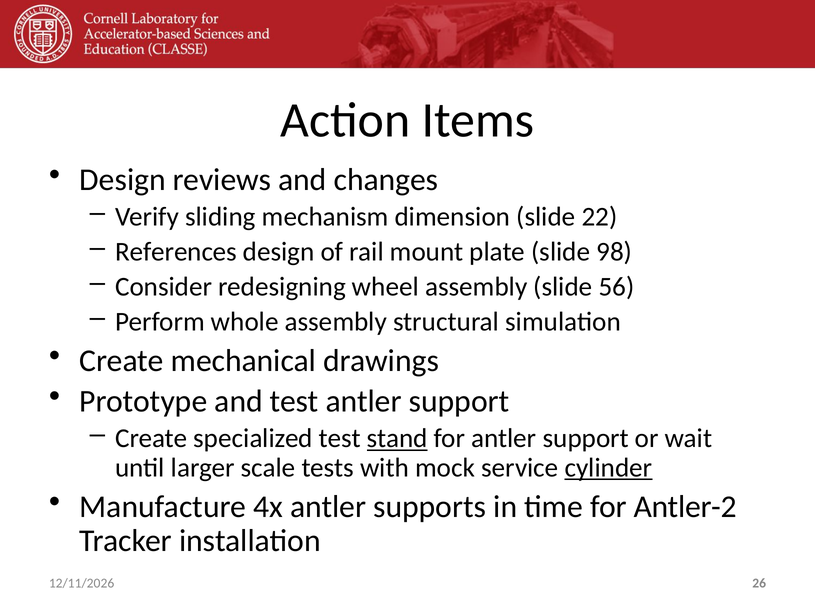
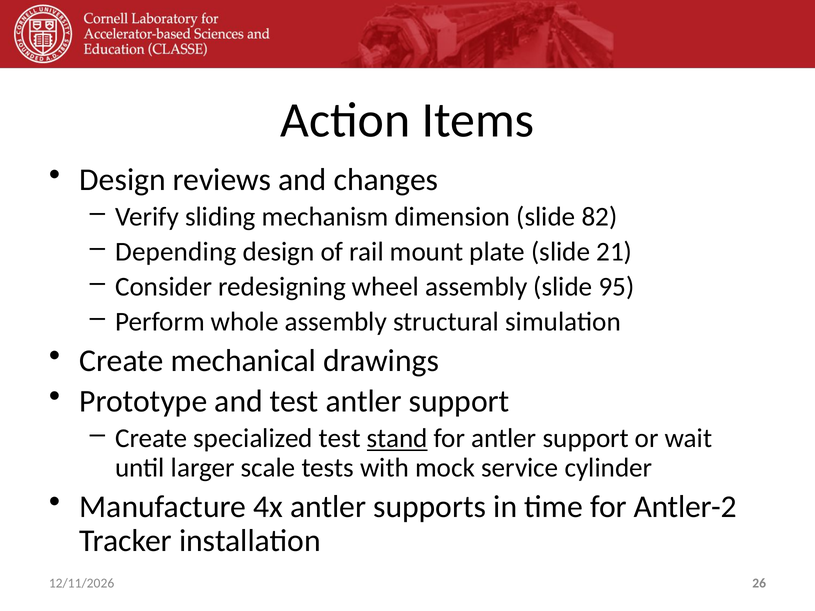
22: 22 -> 82 (599, 217)
References: References -> Depending (176, 252)
98: 98 -> 21 (614, 252)
56: 56 -> 95 (616, 287)
cylinder underline: present -> none (608, 468)
